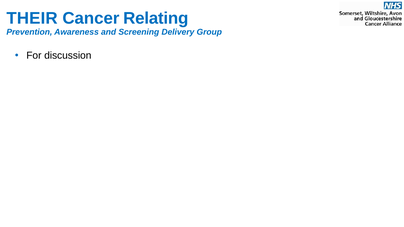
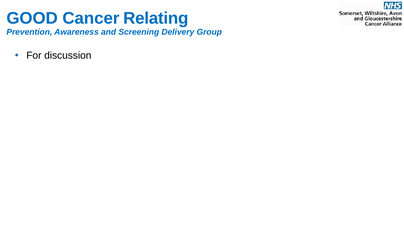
THEIR: THEIR -> GOOD (32, 18)
